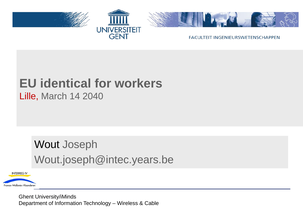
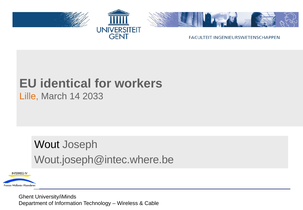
Lille colour: red -> orange (29, 96)
2040: 2040 -> 2033 (93, 96)
Wout.joseph@intec.years.be: Wout.joseph@intec.years.be -> Wout.joseph@intec.where.be (104, 160)
